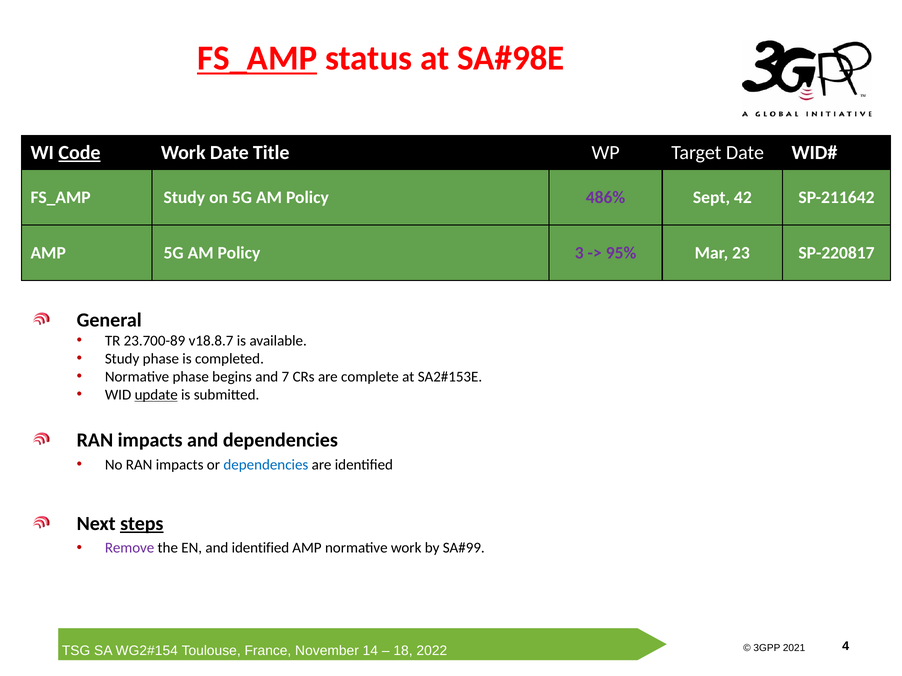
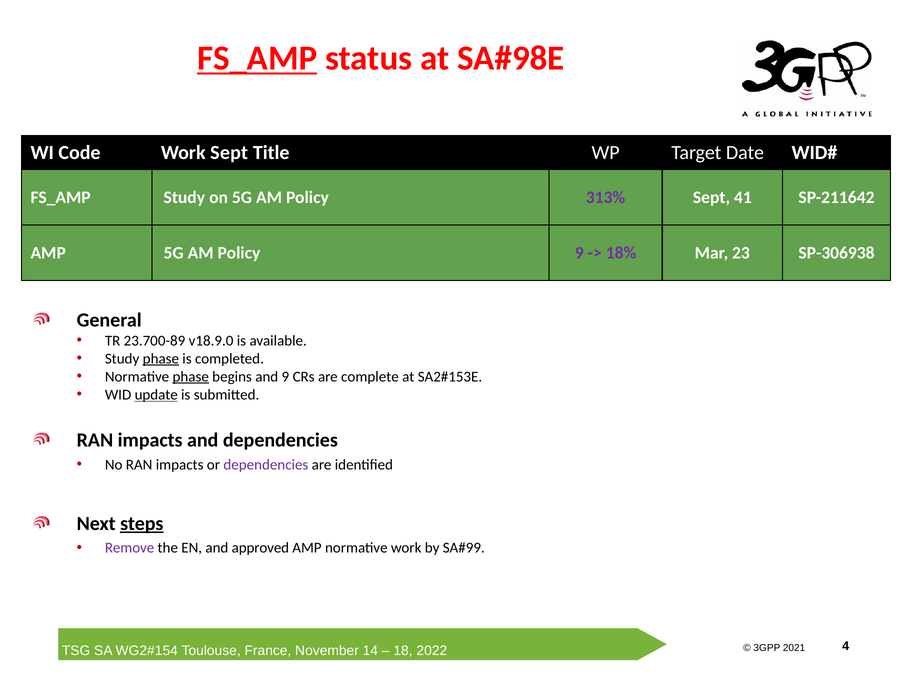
Code underline: present -> none (80, 153)
Work Date: Date -> Sept (229, 153)
486%: 486% -> 313% (606, 197)
42: 42 -> 41 (743, 197)
Policy 3: 3 -> 9 (579, 253)
95%: 95% -> 18% (621, 253)
SP-220817: SP-220817 -> SP-306938 (837, 253)
v18.8.7: v18.8.7 -> v18.9.0 (211, 341)
phase underline: none -> present (161, 359)
phase underline: none -> present (191, 377)
and 7: 7 -> 9 (285, 377)
dependencies colour: blue -> purple (266, 465)
and identified: identified -> approved (260, 548)
